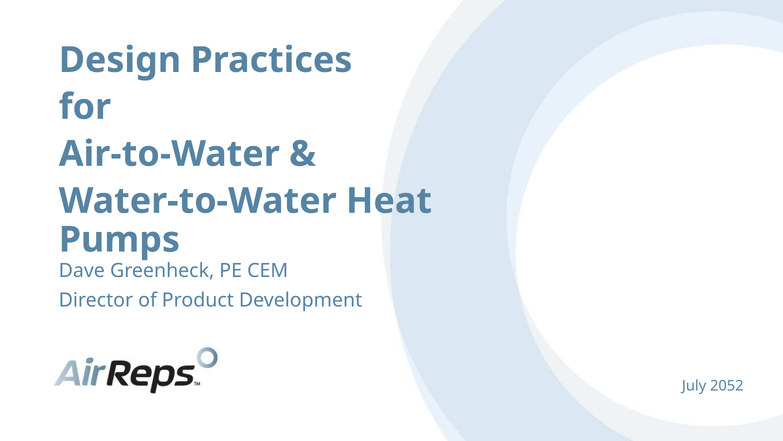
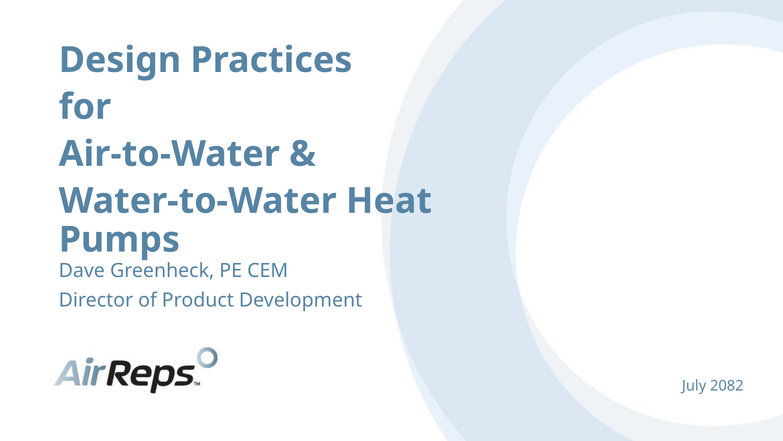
2052: 2052 -> 2082 (727, 386)
